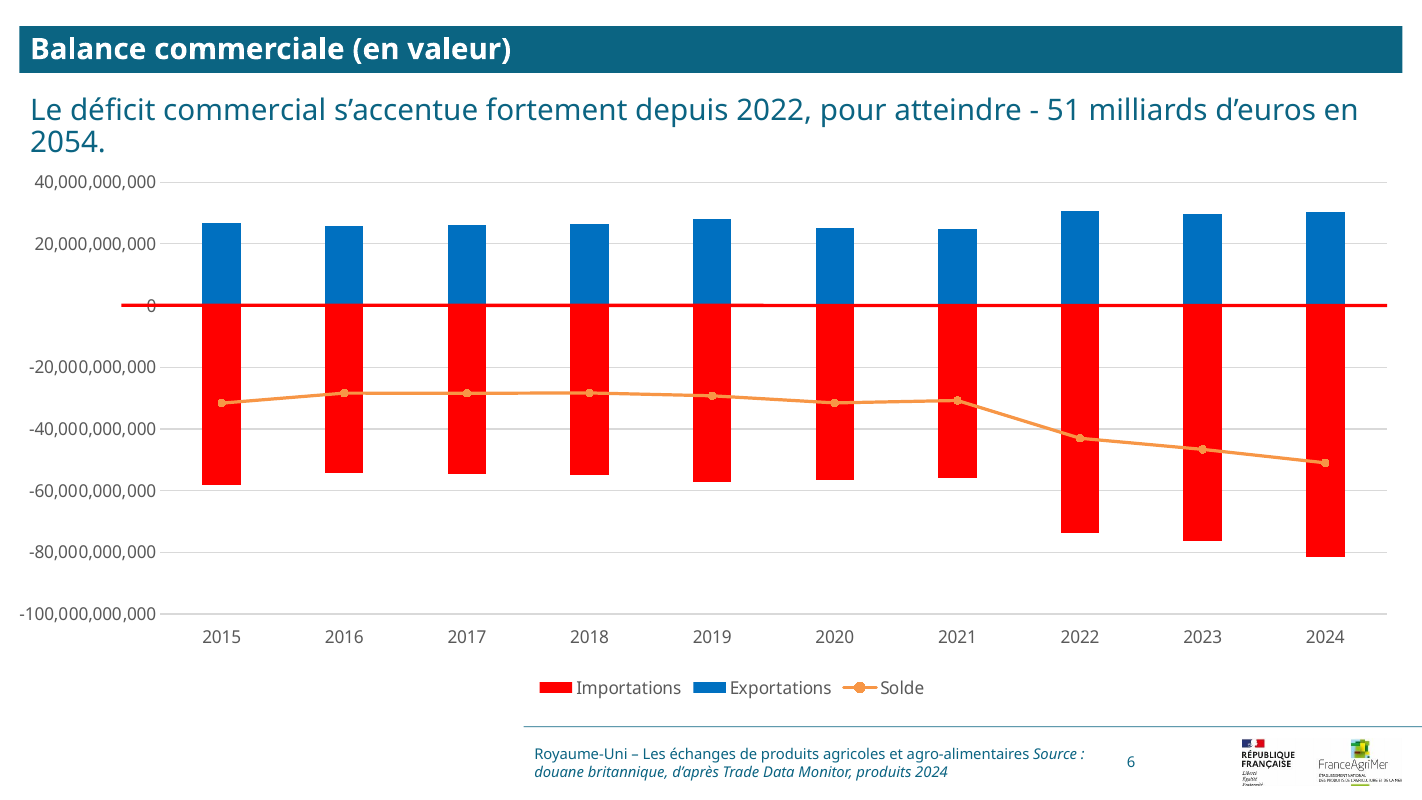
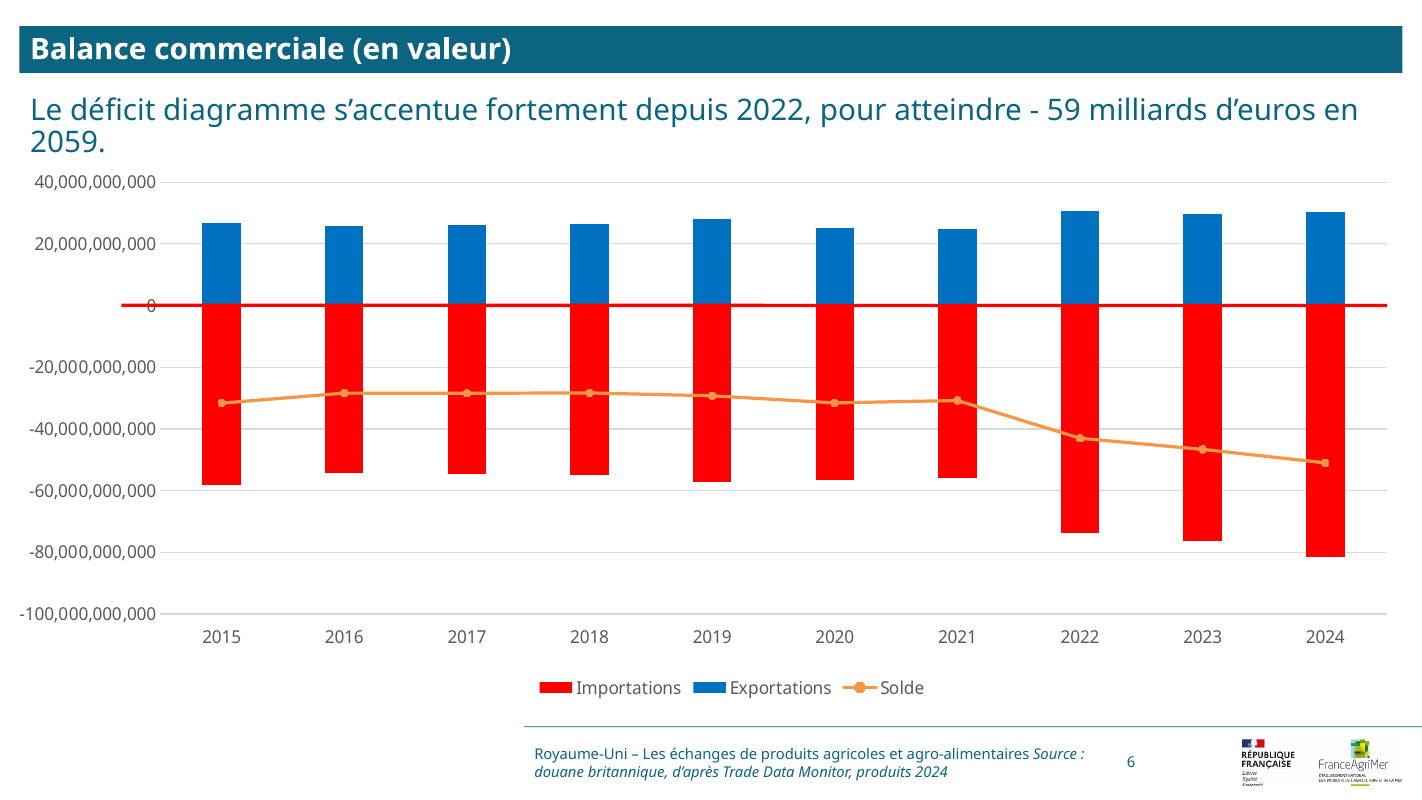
commercial: commercial -> diagramme (245, 111)
51: 51 -> 59 (1064, 111)
2054: 2054 -> 2059 (68, 143)
